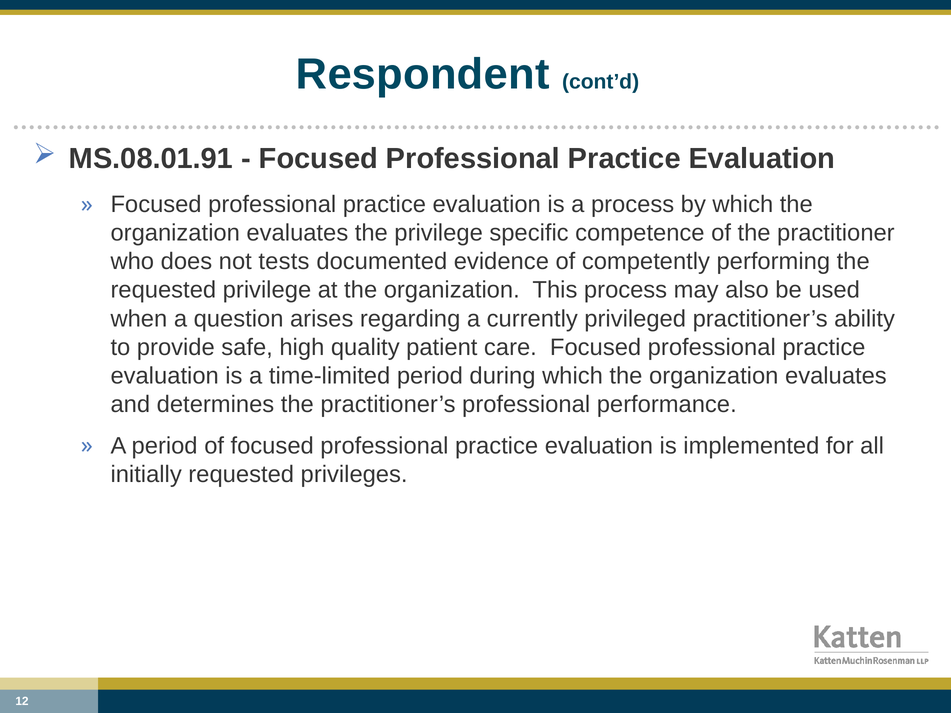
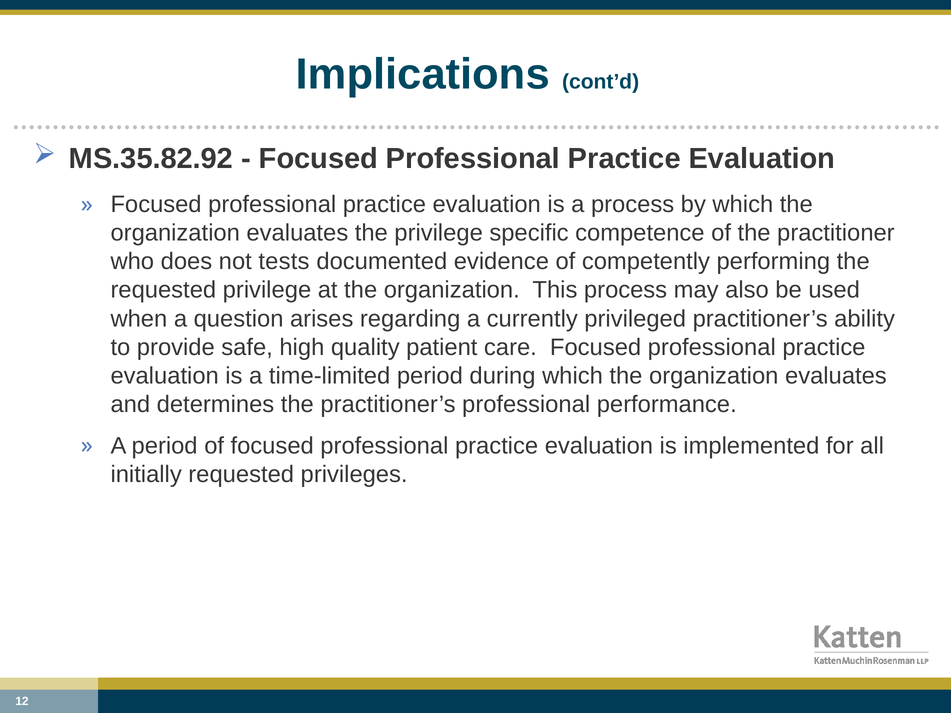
Respondent: Respondent -> Implications (423, 74)
MS.08.01.91: MS.08.01.91 -> MS.35.82.92 (151, 159)
